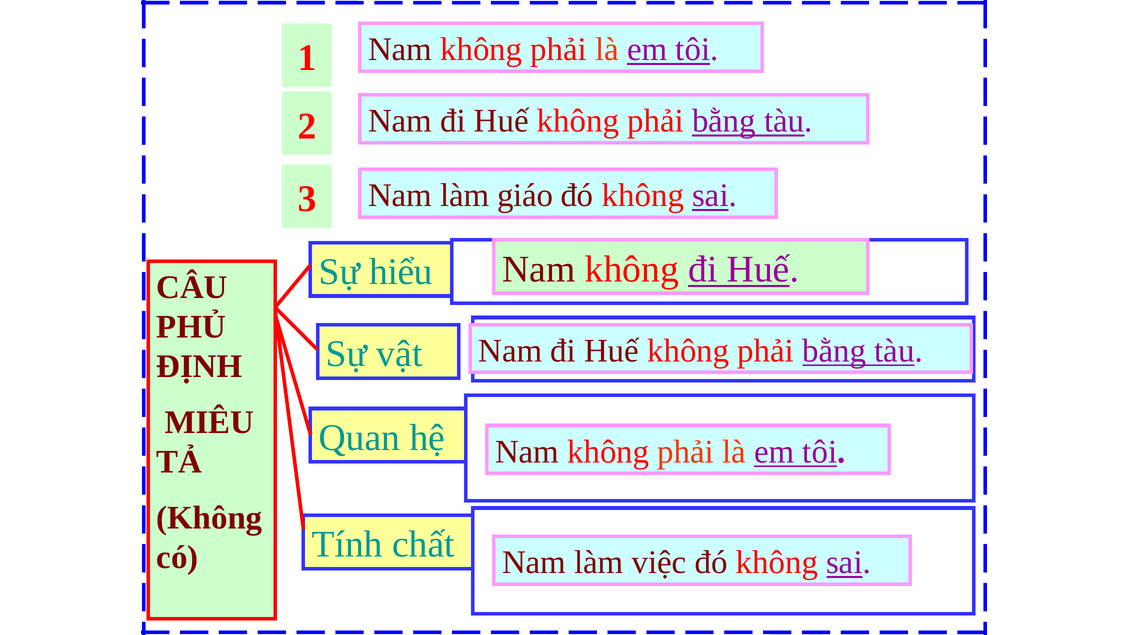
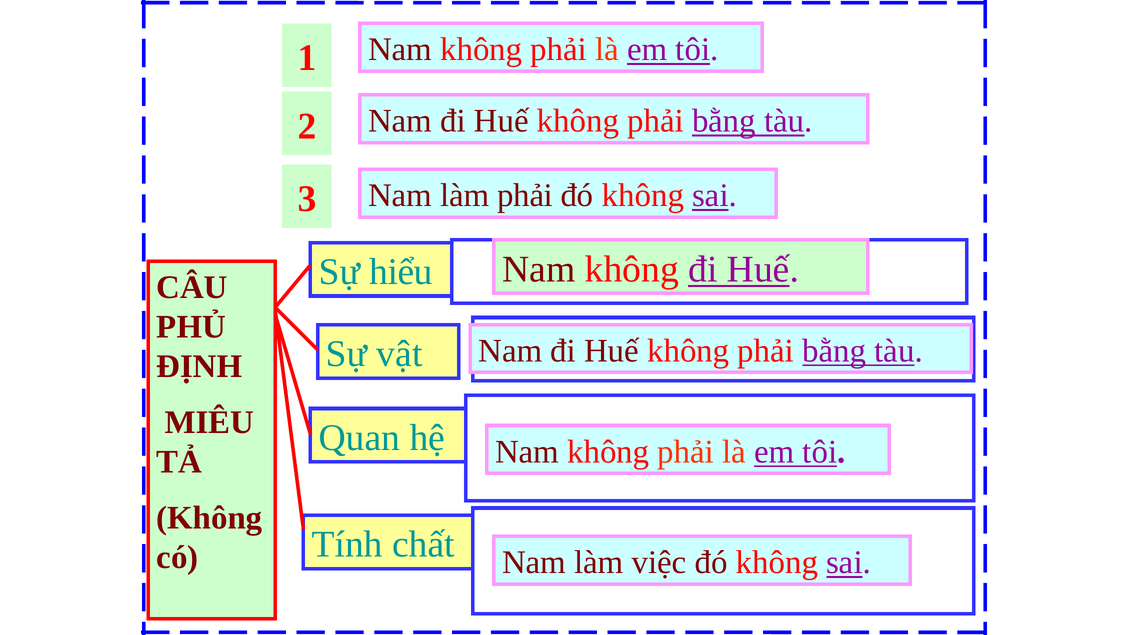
làm giáo: giáo -> phải (525, 196)
